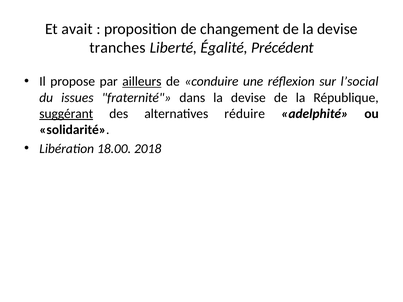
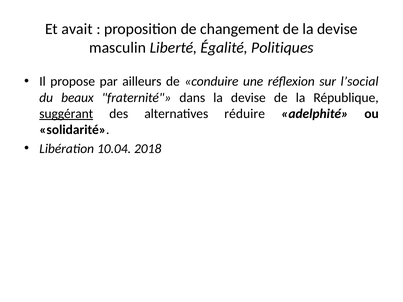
tranches: tranches -> masculin (118, 48)
Précédent: Précédent -> Politiques (282, 48)
ailleurs underline: present -> none (142, 82)
issues: issues -> beaux (77, 98)
18.00: 18.00 -> 10.04 (114, 149)
